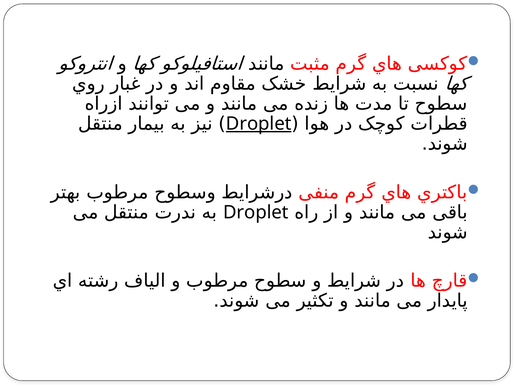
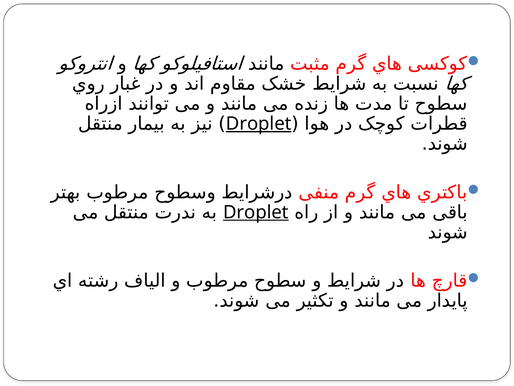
Droplet underline: none -> present (256, 212)
